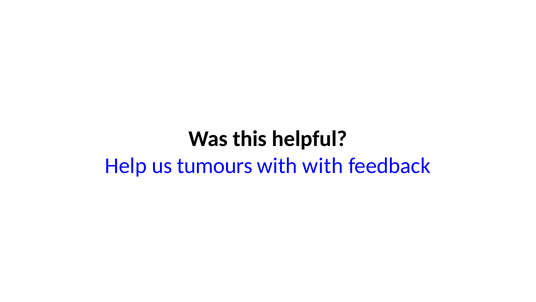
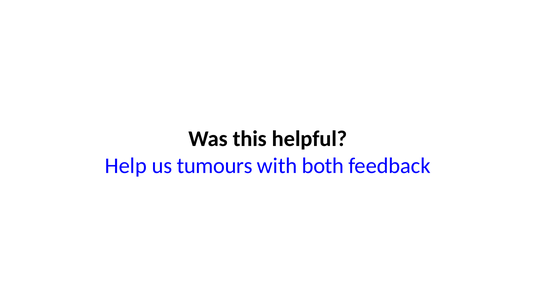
with with: with -> both (323, 165)
